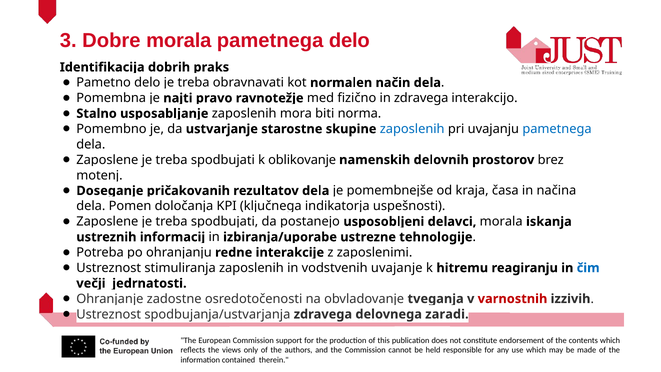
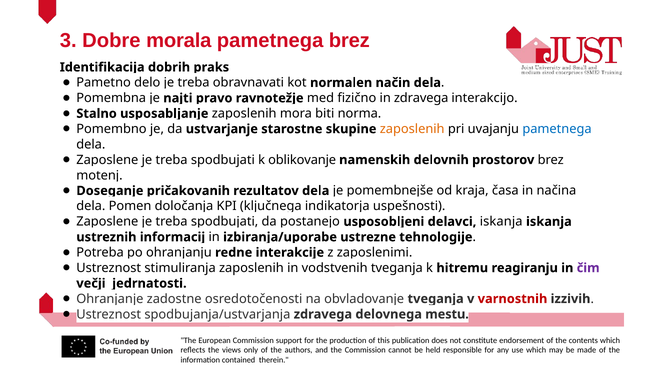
pametnega delo: delo -> brez (349, 40)
zaposlenih colour: blue -> orange (412, 129)
morala: morala -> iskanja (501, 222)
vodstvenih uvajanje: uvajanje -> tveganja (397, 268)
čim colour: blue -> purple (588, 268)
zaradi: zaradi -> mestu (447, 314)
